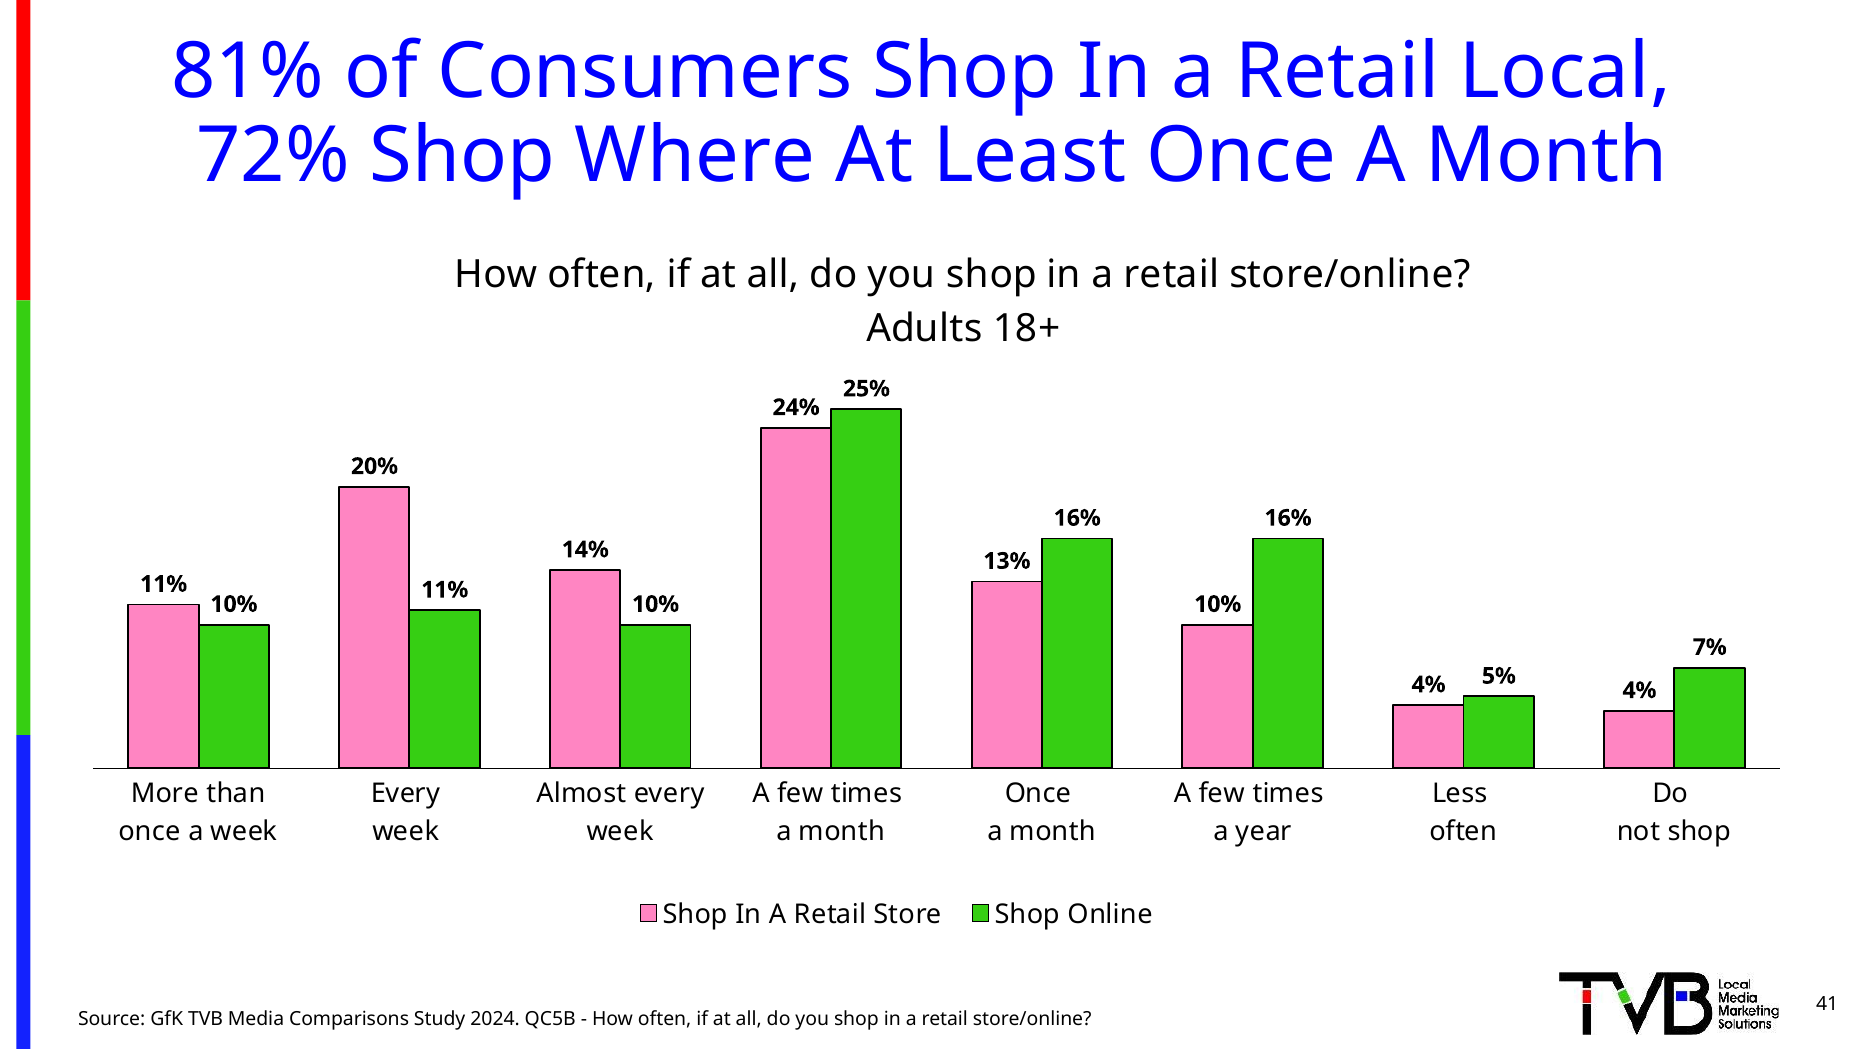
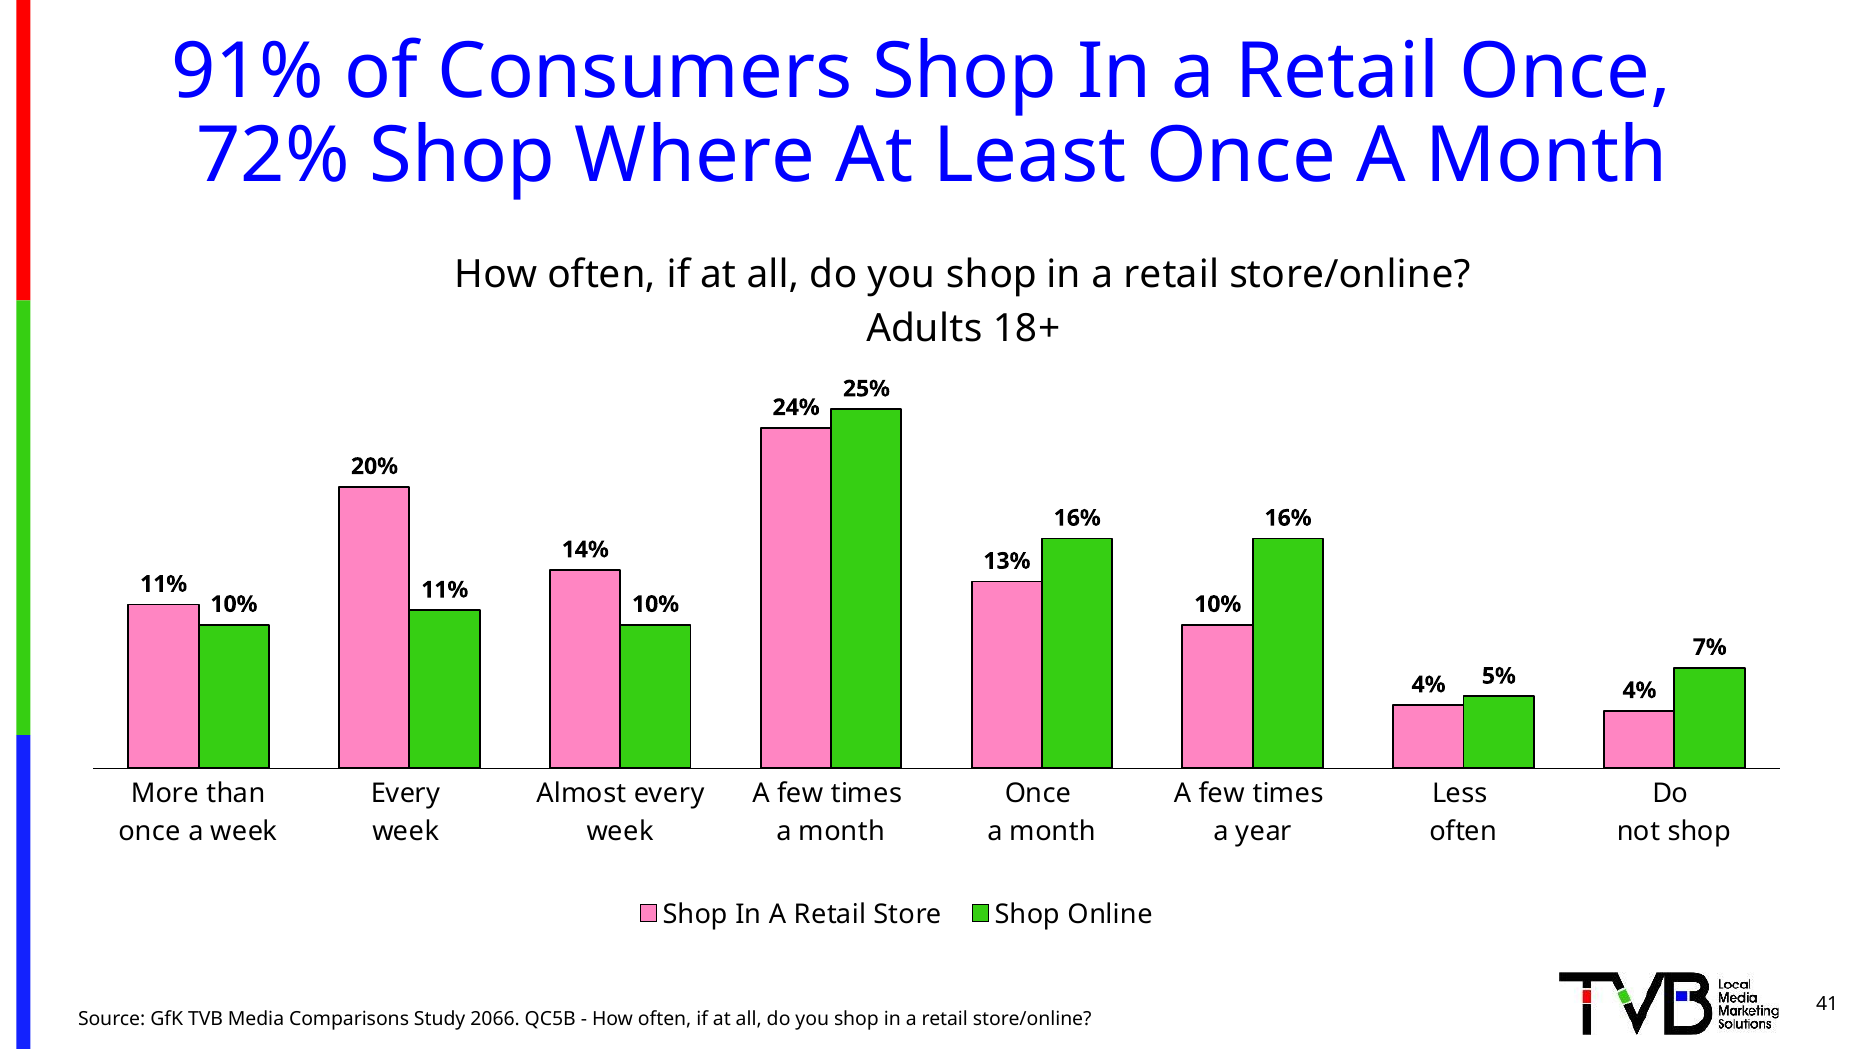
81%: 81% -> 91% (248, 72)
Retail Local: Local -> Once (1565, 72)
2024: 2024 -> 2066 (495, 1018)
